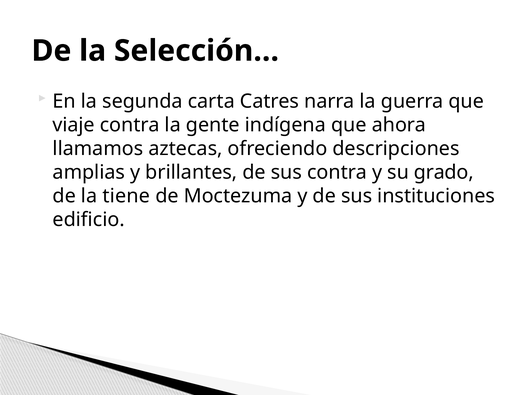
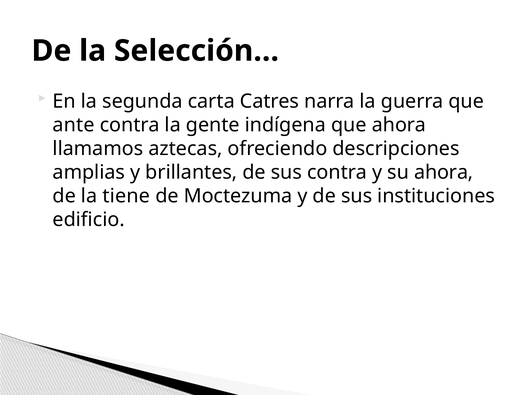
viaje: viaje -> ante (74, 125)
su grado: grado -> ahora (444, 172)
